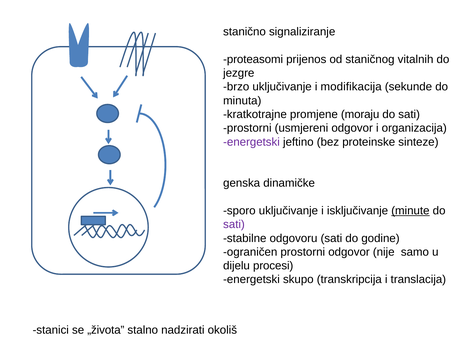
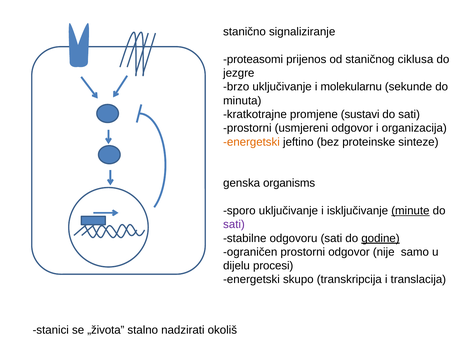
vitalnih: vitalnih -> ciklusa (415, 59)
modifikacija: modifikacija -> molekularnu (351, 87)
moraju: moraju -> sustavi (360, 114)
energetski colour: purple -> orange (251, 142)
dinamičke: dinamičke -> organisms (289, 183)
godine underline: none -> present (380, 238)
